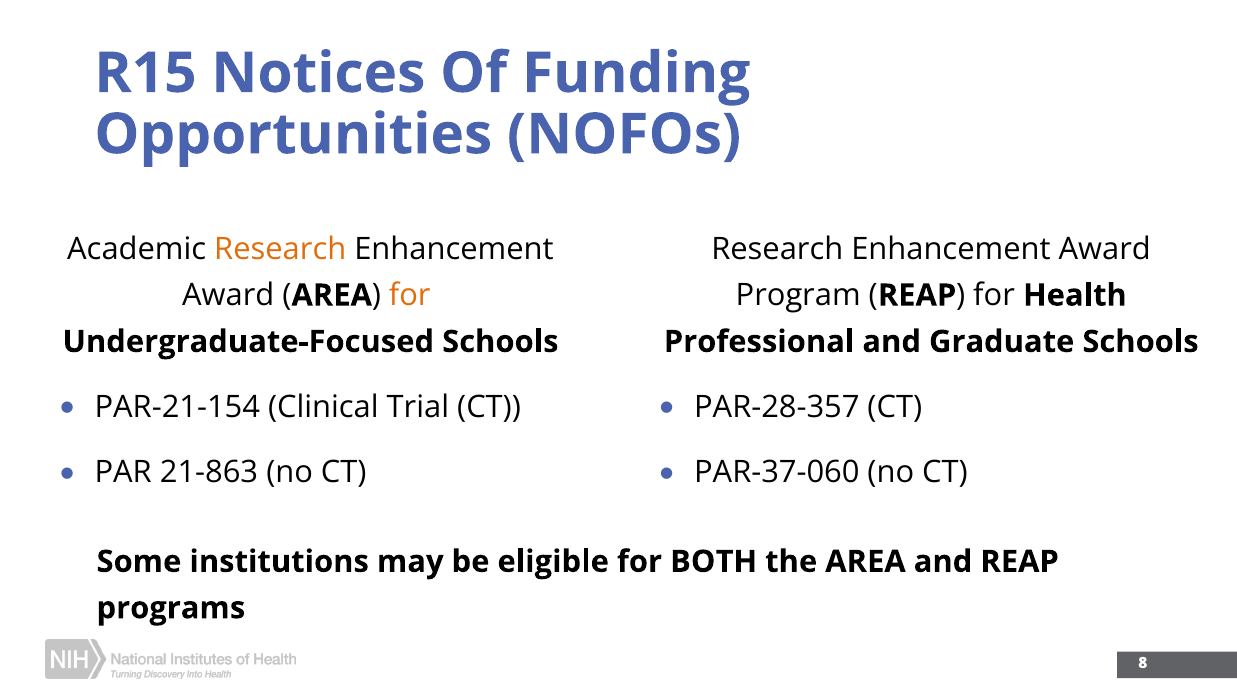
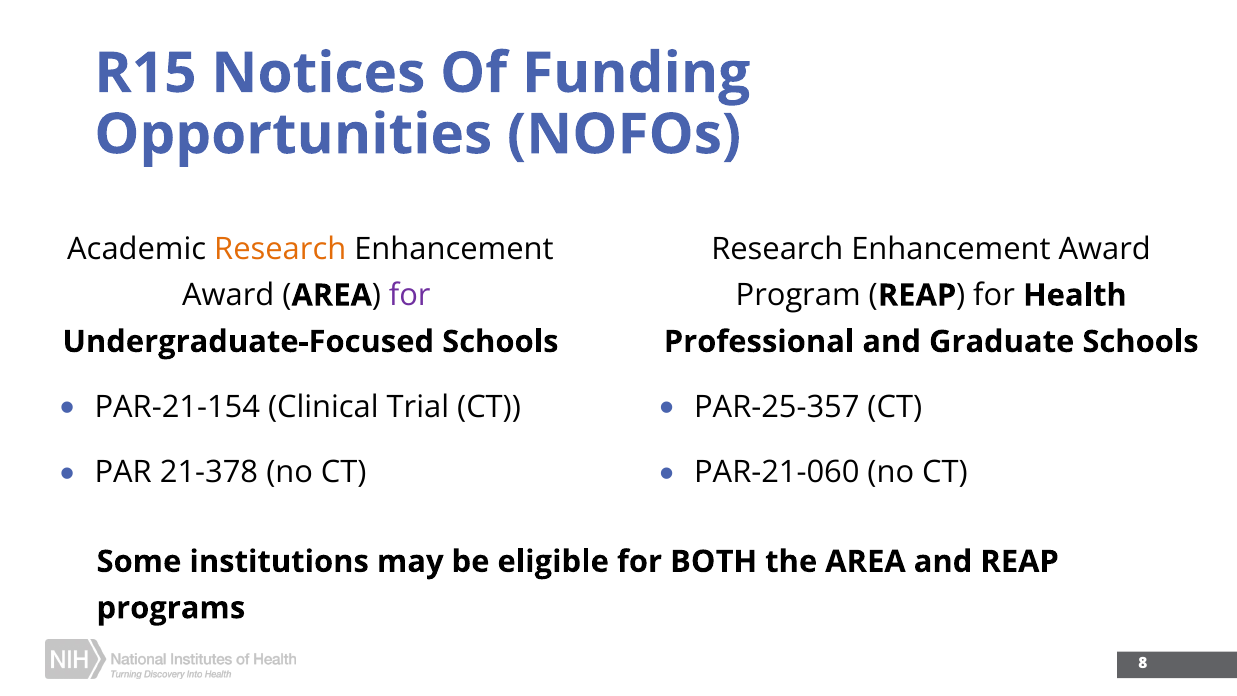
for colour: orange -> purple (410, 295)
PAR-28-357: PAR-28-357 -> PAR-25-357 (777, 407)
21-863: 21-863 -> 21-378 (209, 472)
PAR-37-060: PAR-37-060 -> PAR-21-060 (777, 472)
